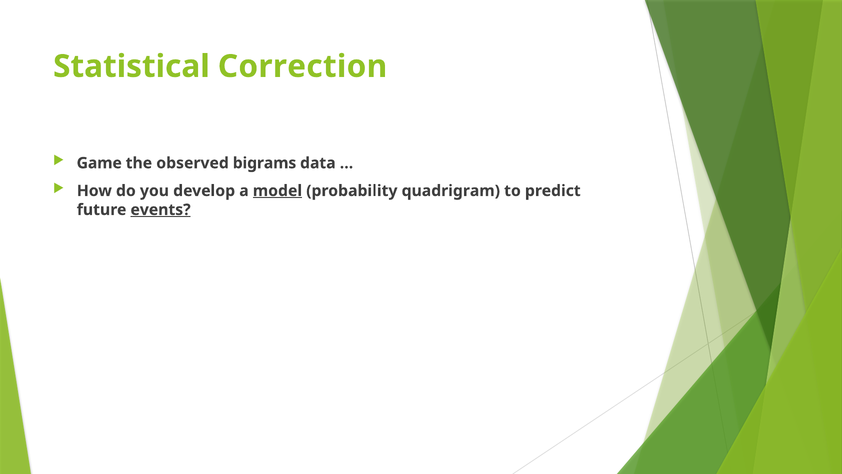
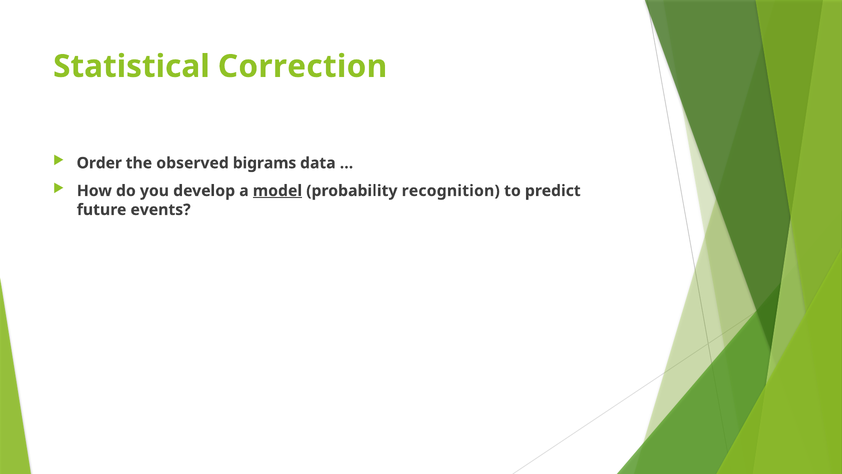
Game: Game -> Order (99, 163)
quadrigram: quadrigram -> recognition (451, 191)
events underline: present -> none (161, 210)
